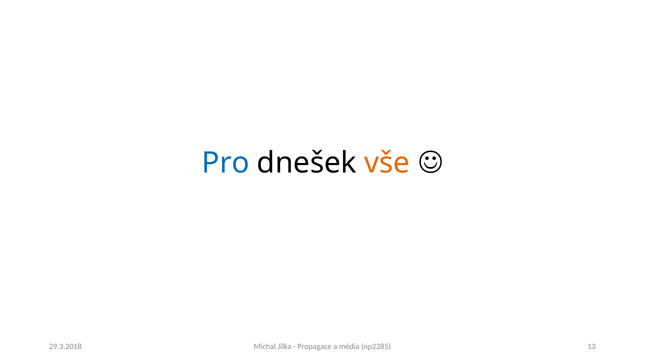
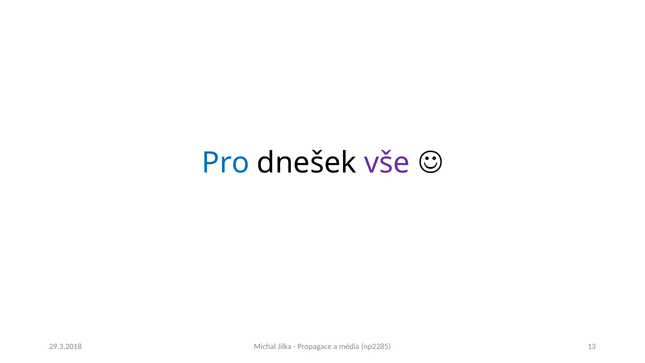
vše colour: orange -> purple (387, 163)
